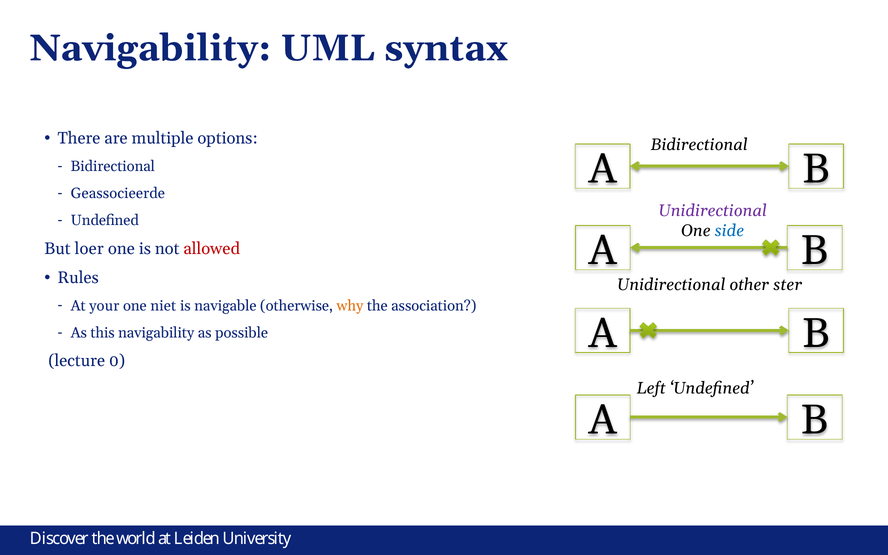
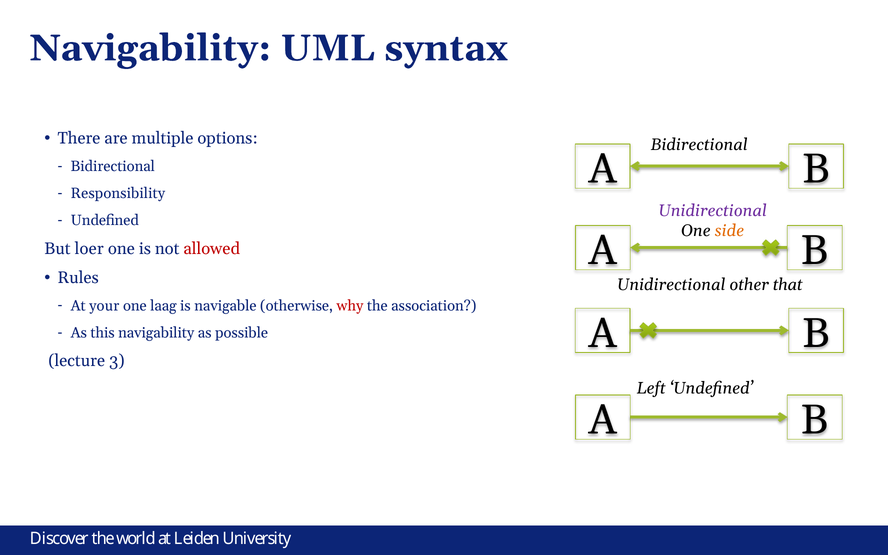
Geassocieerde: Geassocieerde -> Responsibility (118, 194)
side colour: blue -> orange (729, 231)
ster: ster -> that (788, 285)
niet: niet -> laag (163, 306)
why colour: orange -> red (350, 306)
0: 0 -> 3 (117, 361)
